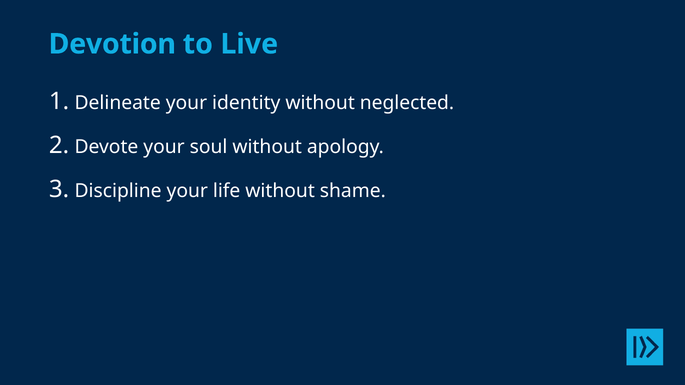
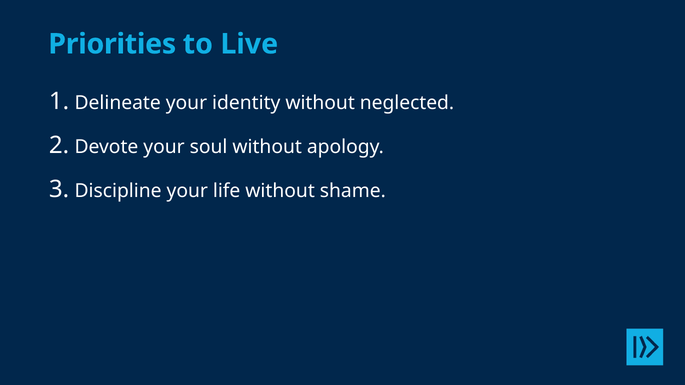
Devotion: Devotion -> Priorities (112, 44)
